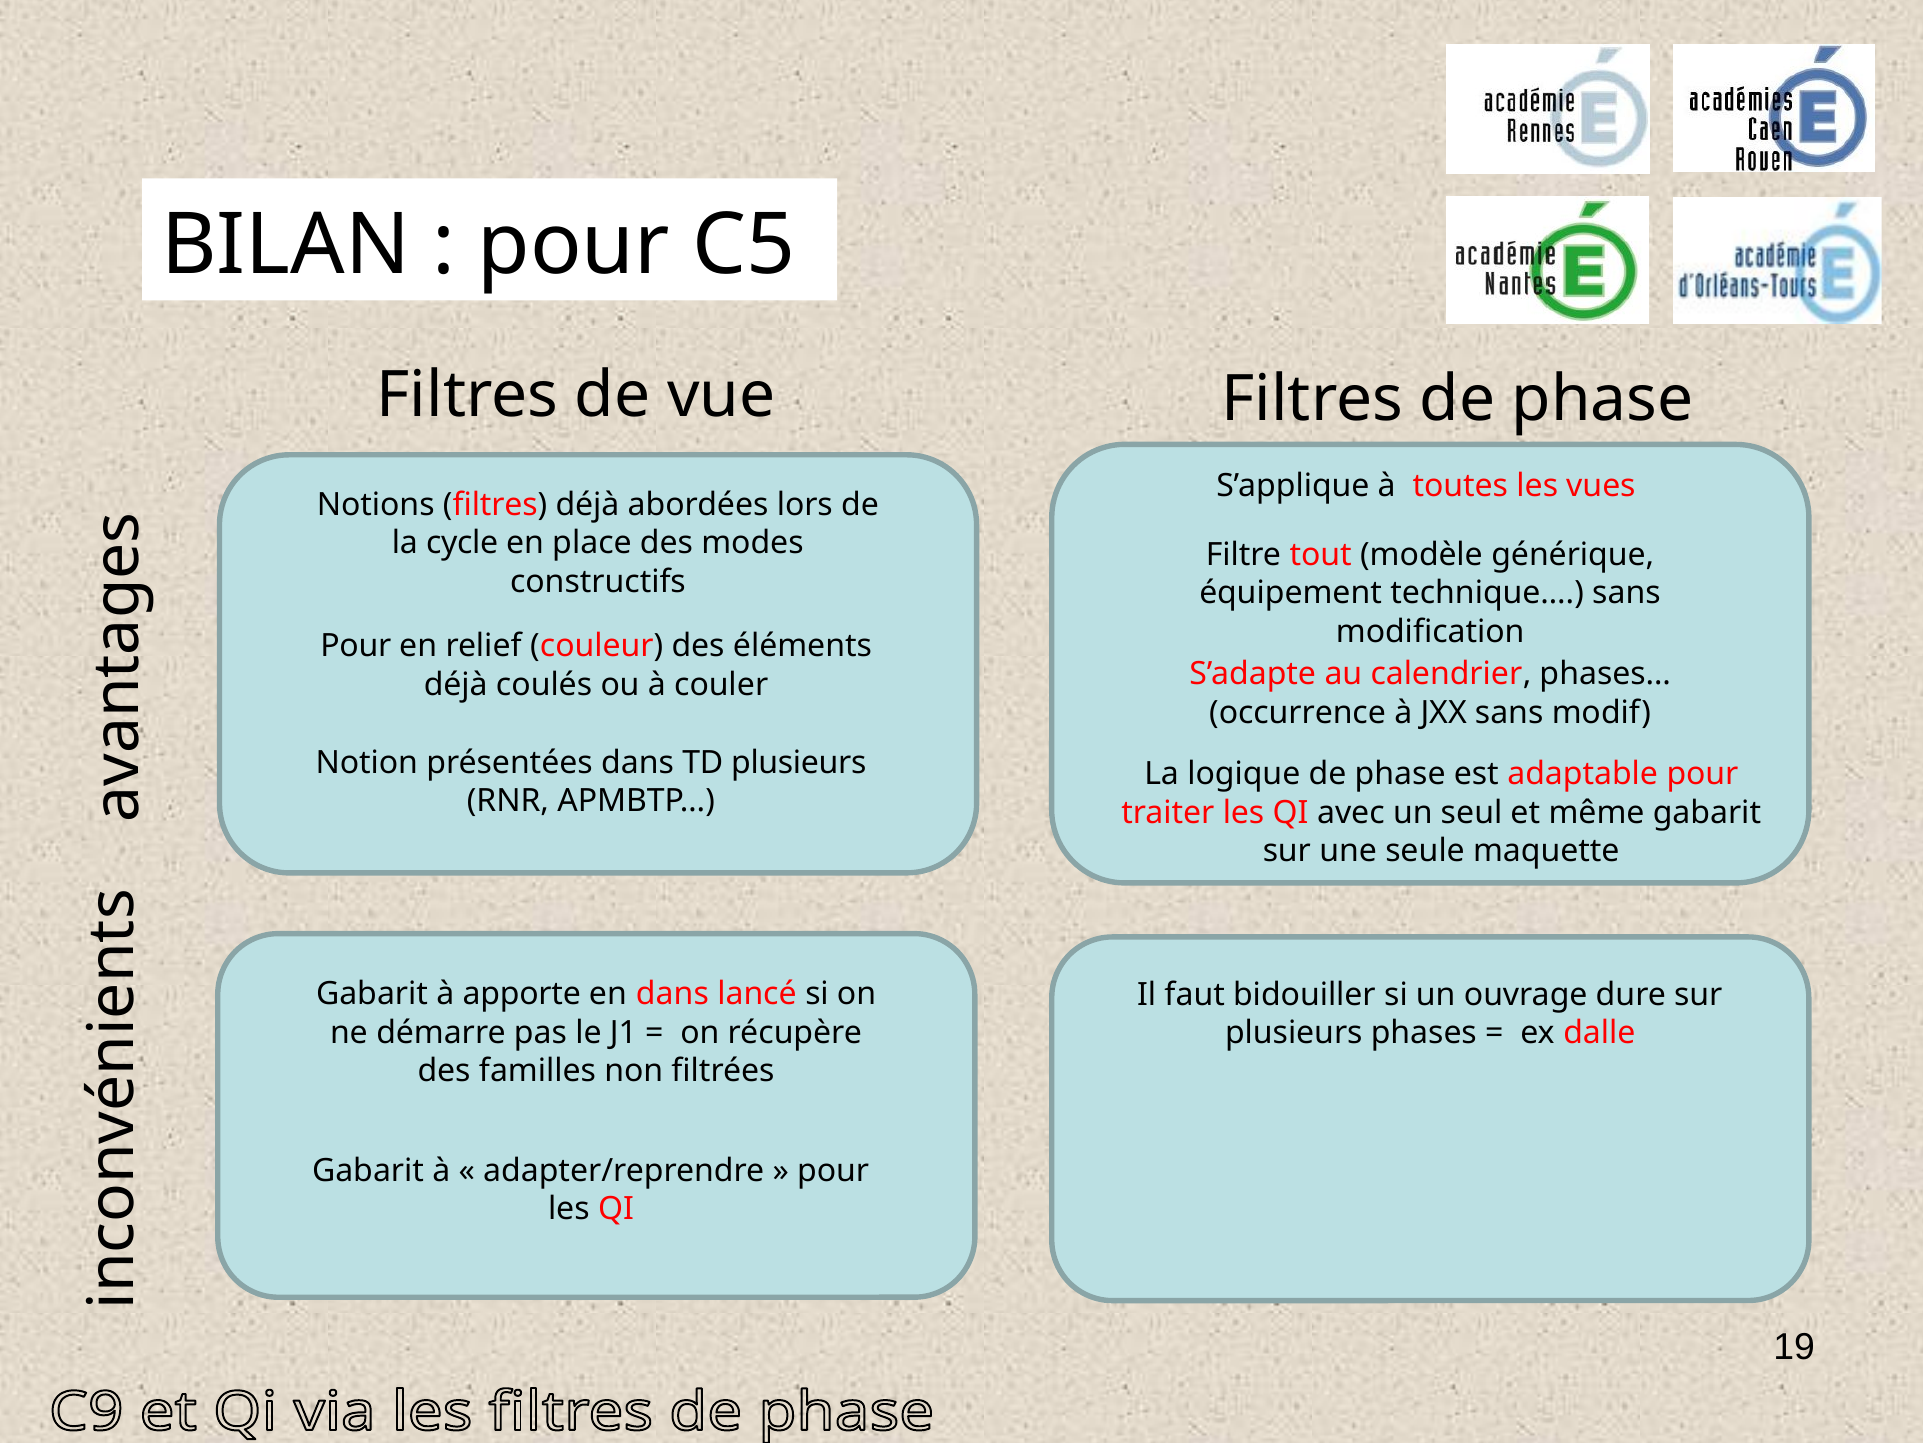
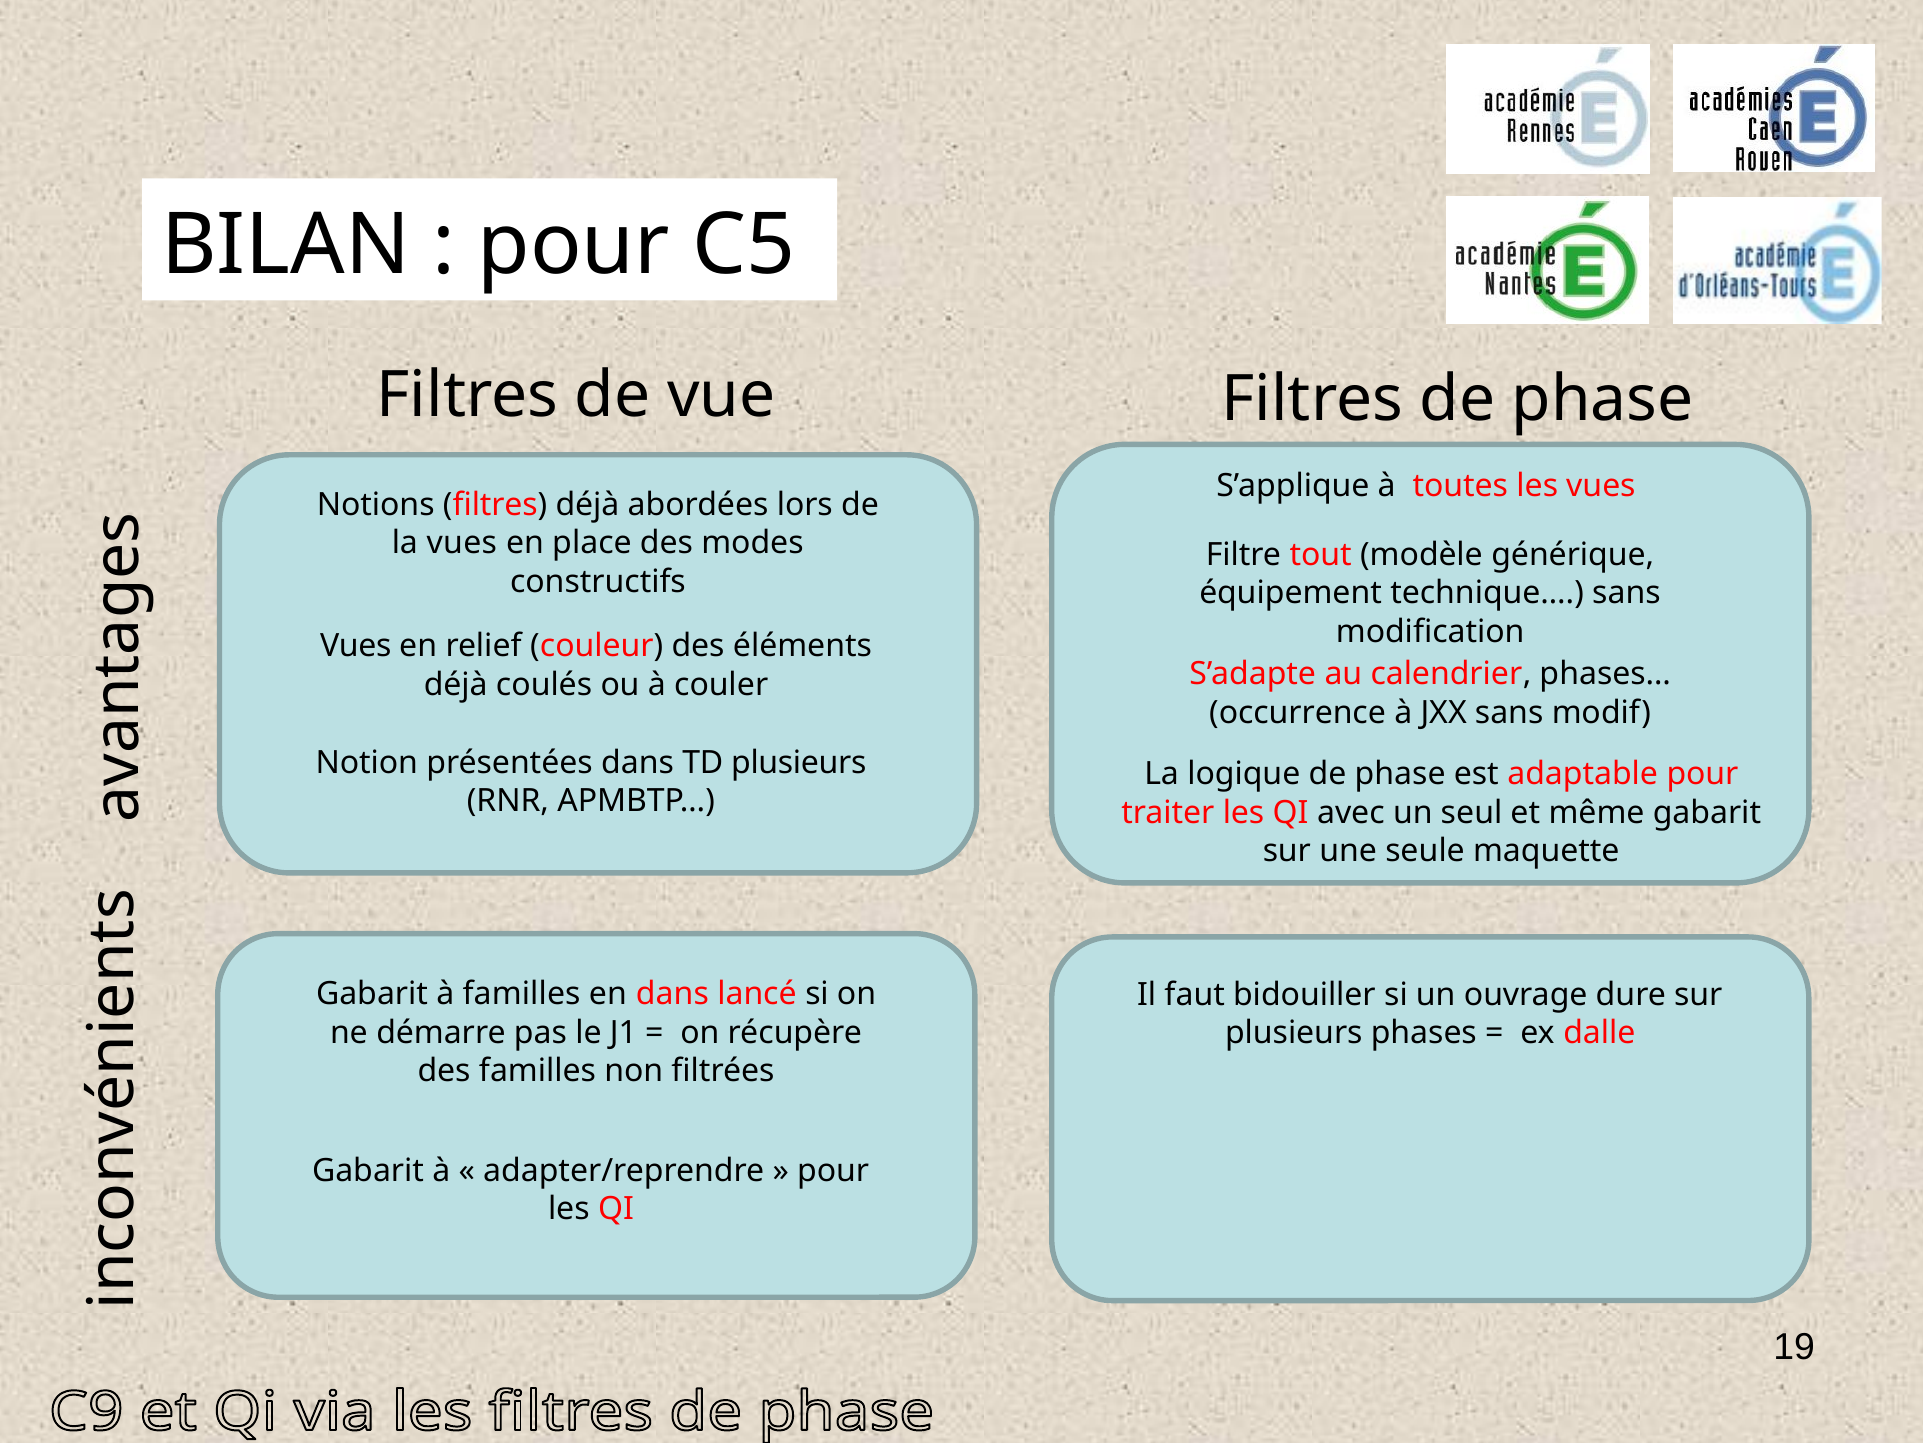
la cycle: cycle -> vues (462, 543)
Pour: Pour -> Vues (356, 646)
à apporte: apporte -> familles (522, 993)
